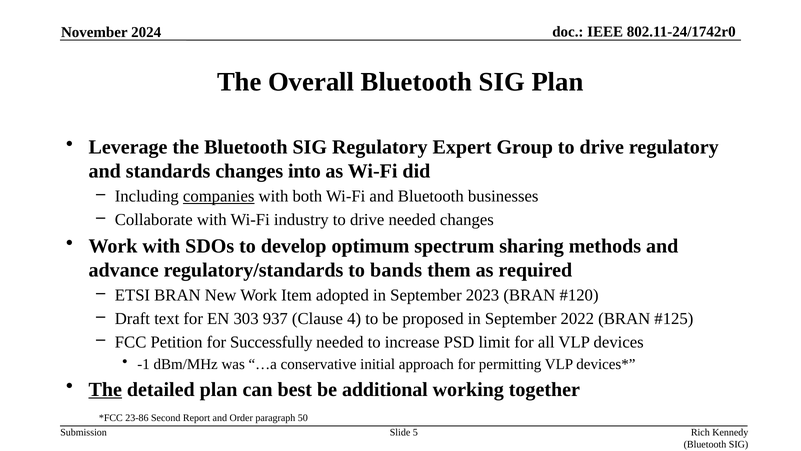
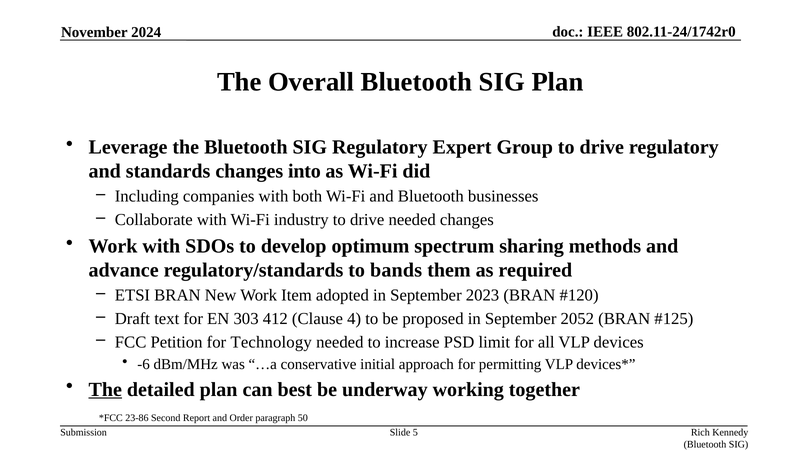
companies underline: present -> none (219, 196)
937: 937 -> 412 (275, 318)
2022: 2022 -> 2052 (577, 318)
Successfully: Successfully -> Technology (271, 342)
-1: -1 -> -6 (144, 364)
additional: additional -> underway (385, 389)
